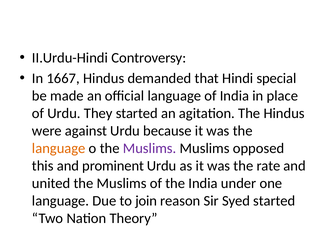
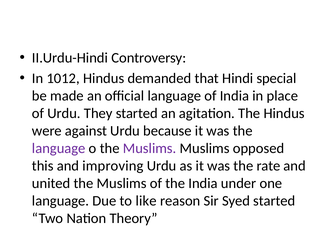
1667: 1667 -> 1012 (63, 78)
language colour: orange -> purple (59, 148)
prominent: prominent -> improving (113, 166)
join: join -> like (146, 201)
